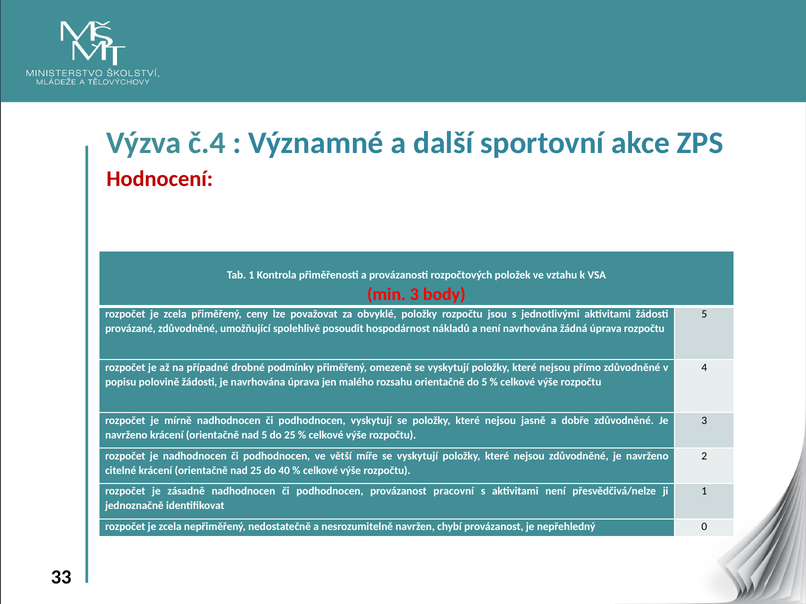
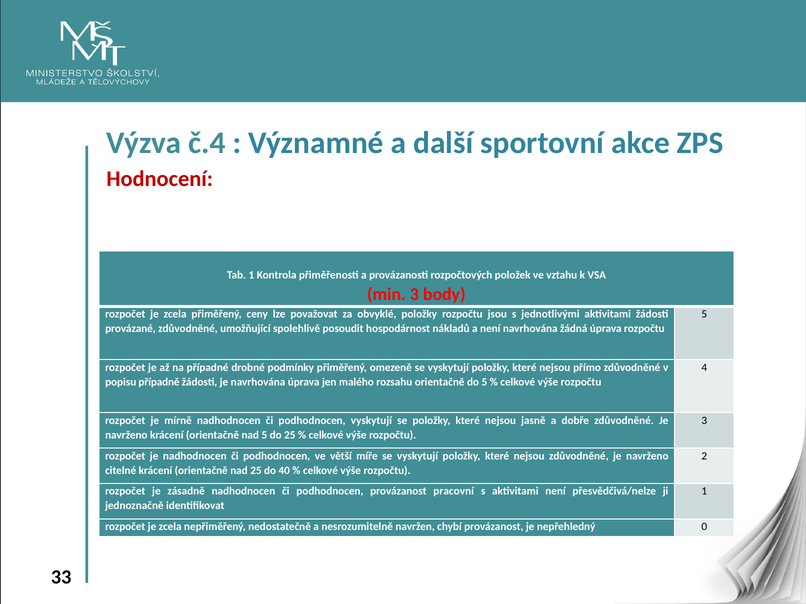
polovině: polovině -> případně (159, 382)
